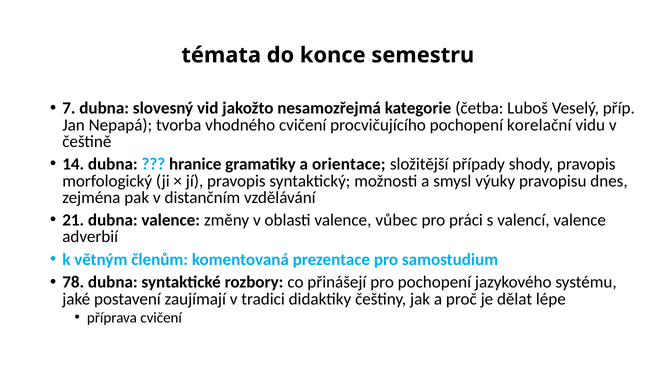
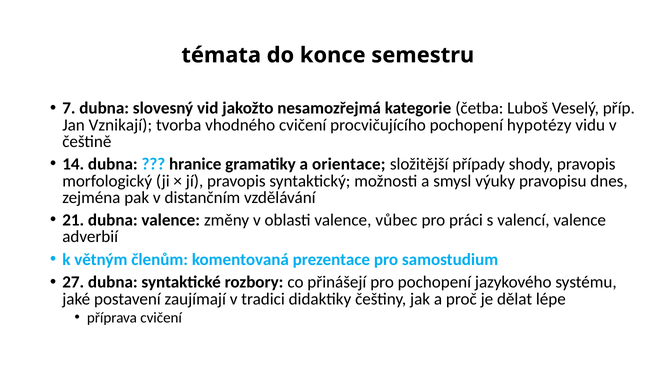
Nepapá: Nepapá -> Vznikají (120, 125)
korelační: korelační -> hypotézy (539, 125)
78: 78 -> 27 (73, 282)
